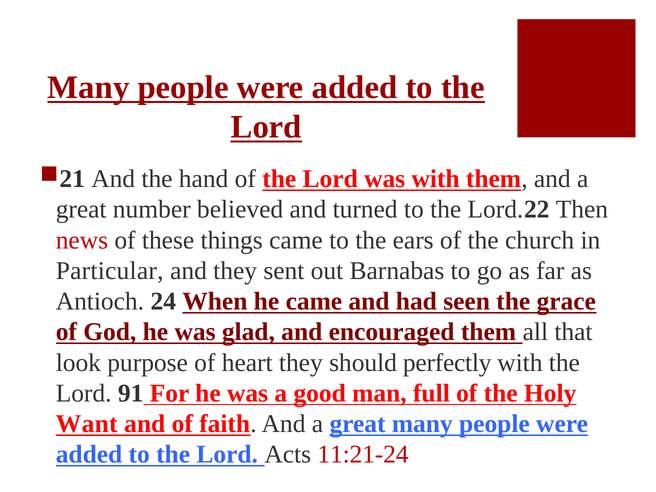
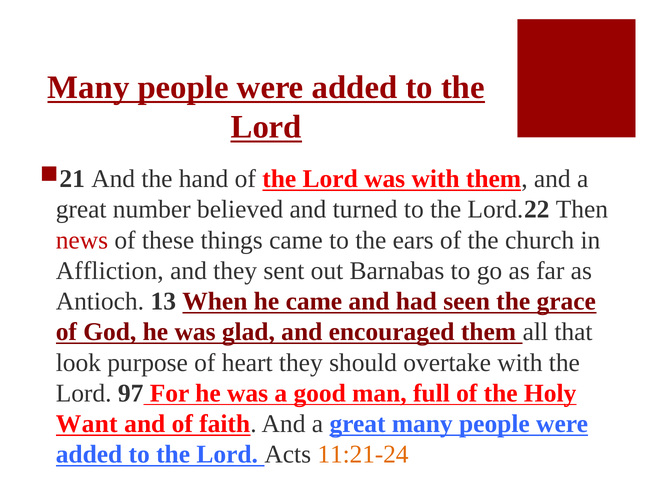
Particular: Particular -> Affliction (110, 271)
24: 24 -> 13 (163, 301)
perfectly: perfectly -> overtake (447, 363)
91: 91 -> 97 (131, 393)
11:21-24 colour: red -> orange (363, 455)
